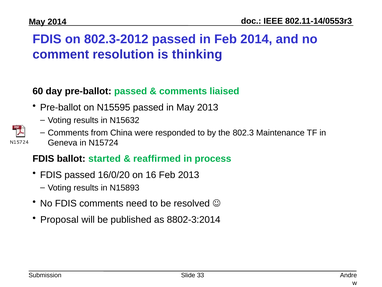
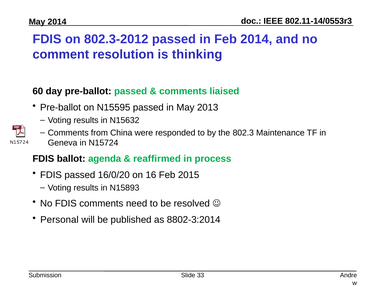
started: started -> agenda (105, 158)
Feb 2013: 2013 -> 2015 (189, 175)
Proposal: Proposal -> Personal (59, 219)
